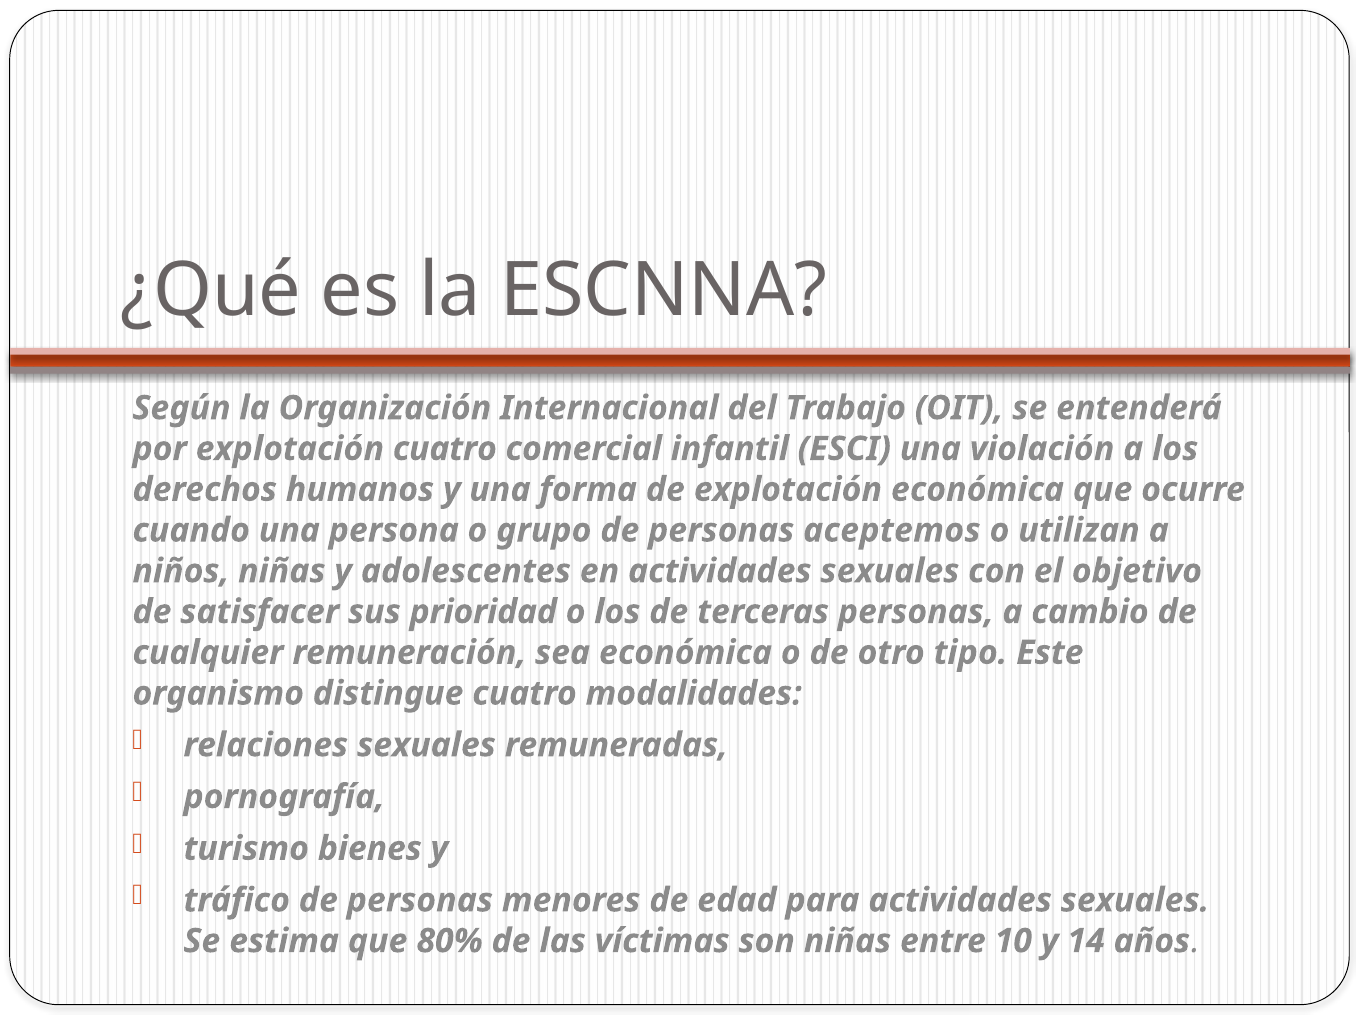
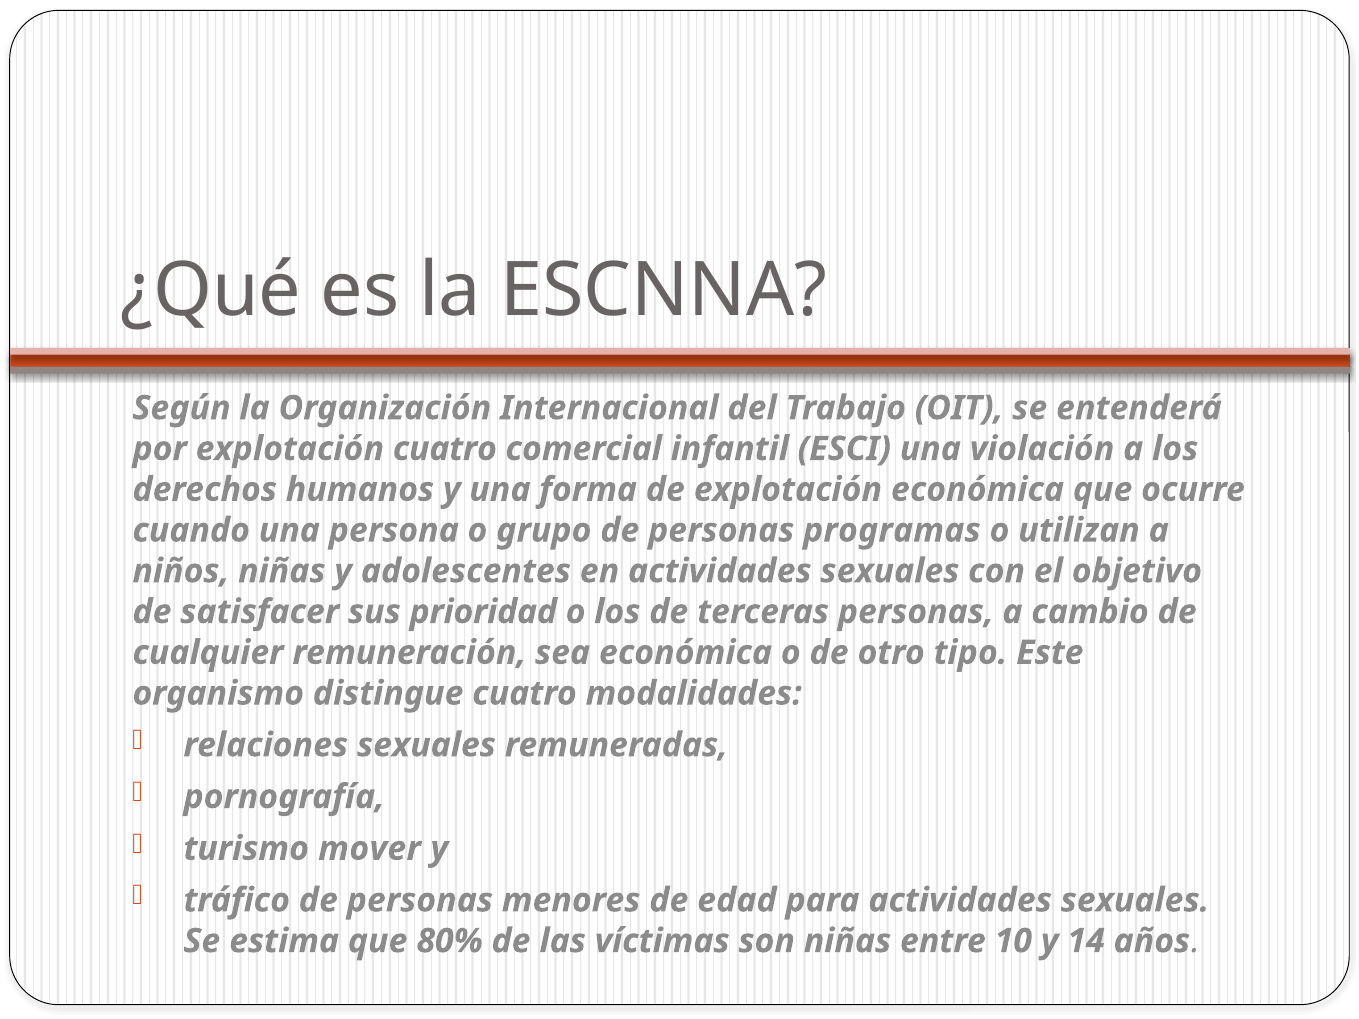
aceptemos: aceptemos -> programas (892, 530)
bienes: bienes -> mover (370, 849)
